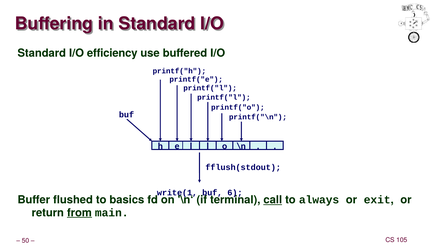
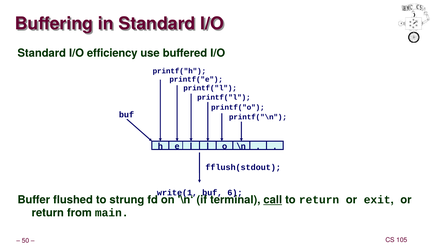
basics: basics -> strung (127, 199)
to always: always -> return (319, 199)
from underline: present -> none (79, 212)
